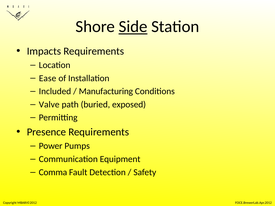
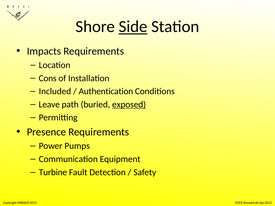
Ease: Ease -> Cons (48, 78)
Manufacturing: Manufacturing -> Authentication (106, 91)
Valve: Valve -> Leave (49, 105)
exposed underline: none -> present (129, 105)
Comma: Comma -> Turbine (53, 172)
